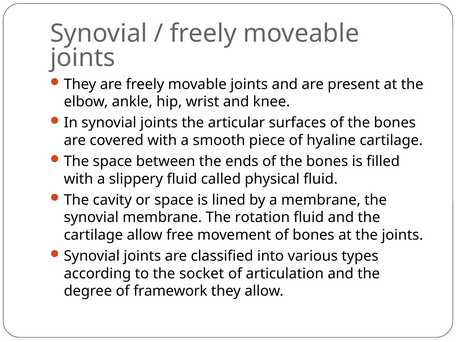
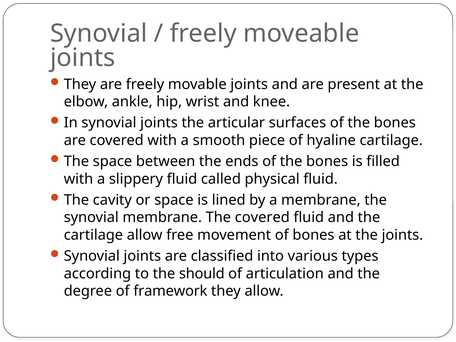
The rotation: rotation -> covered (262, 218)
socket: socket -> should (202, 274)
